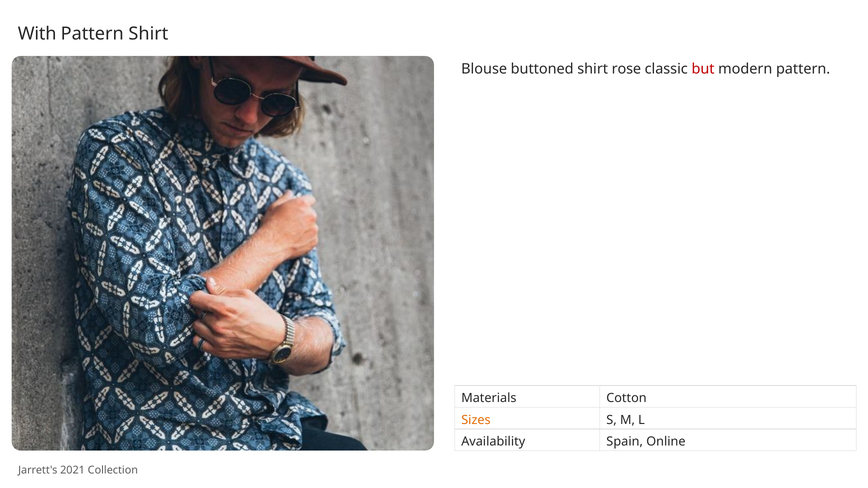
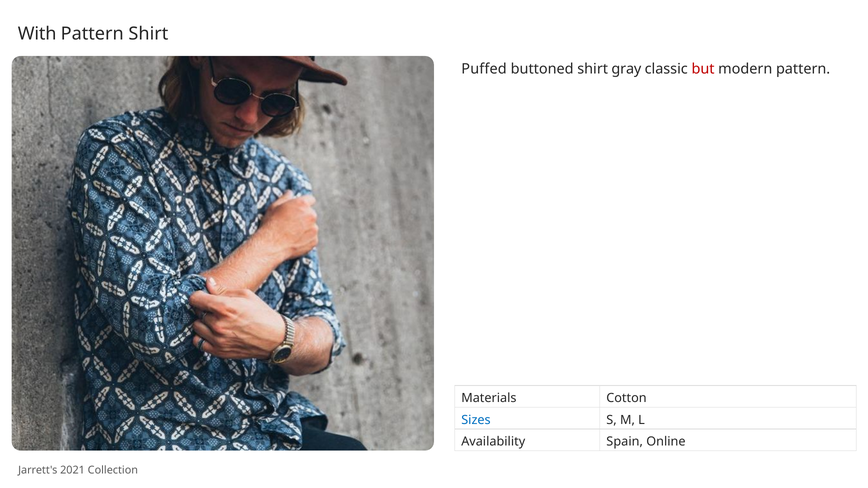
Blouse: Blouse -> Puffed (484, 69)
rose: rose -> gray (626, 69)
Sizes colour: orange -> blue (476, 420)
